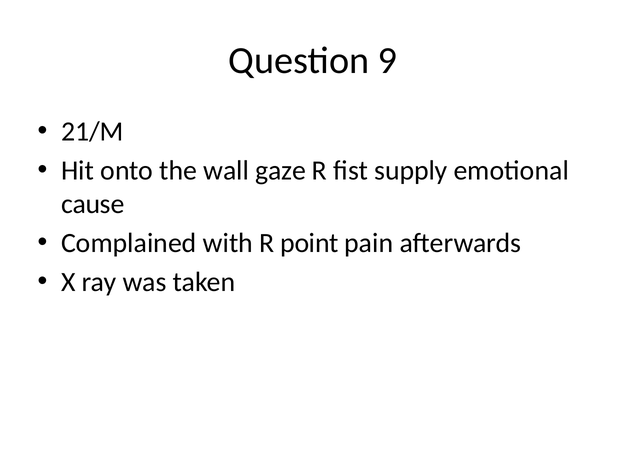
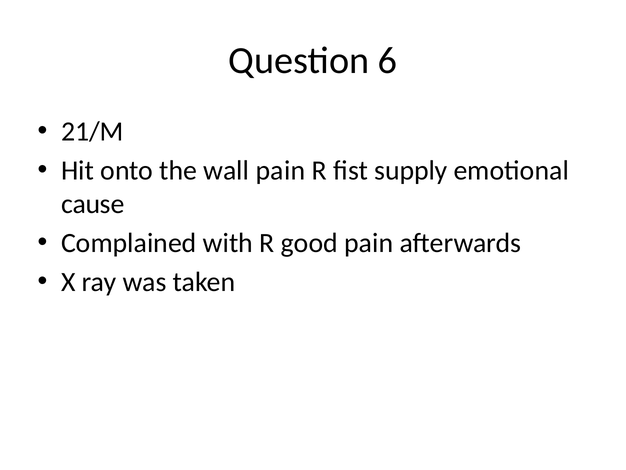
9: 9 -> 6 (388, 61)
wall gaze: gaze -> pain (280, 170)
point: point -> good (309, 243)
